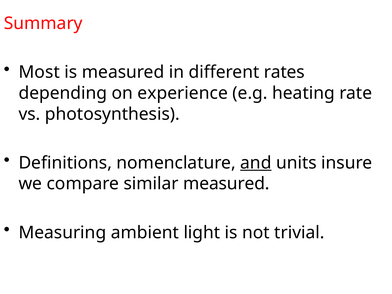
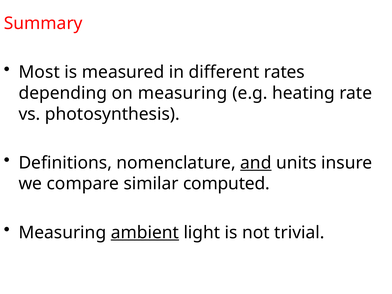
on experience: experience -> measuring (183, 93)
similar measured: measured -> computed (226, 184)
ambient underline: none -> present (145, 233)
